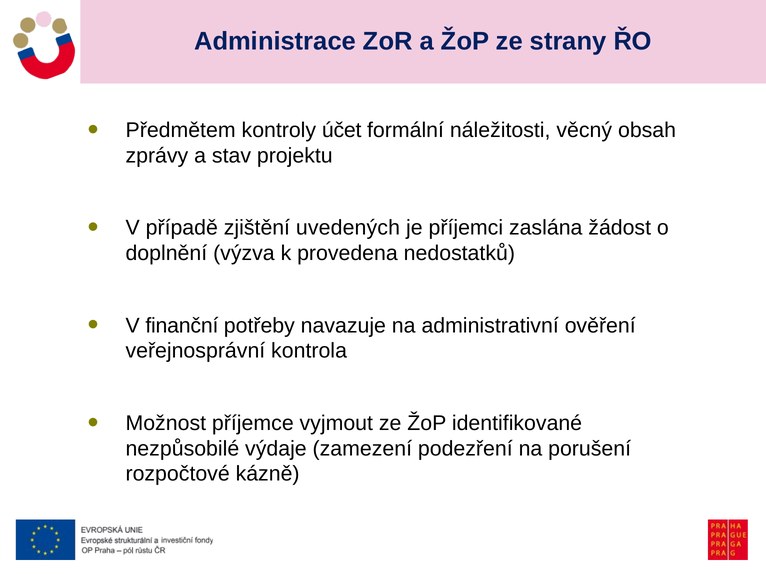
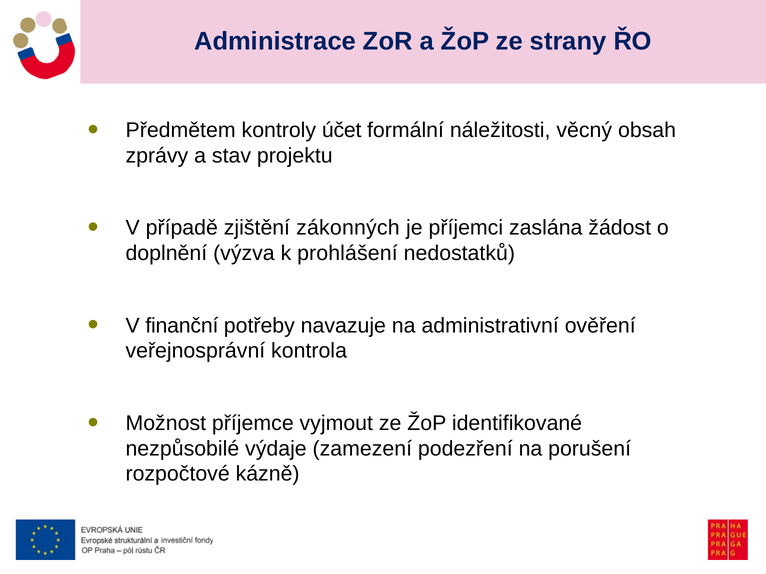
uvedených: uvedených -> zákonných (348, 228)
provedena: provedena -> prohlášení (347, 253)
